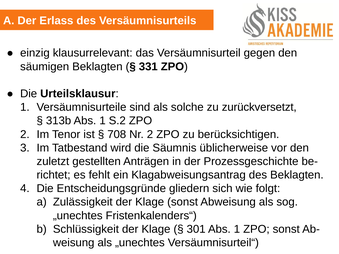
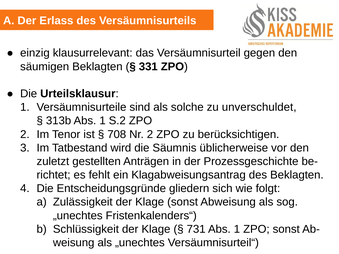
zurückversetzt: zurückversetzt -> unverschuldet (259, 107)
301: 301 -> 731 (196, 229)
